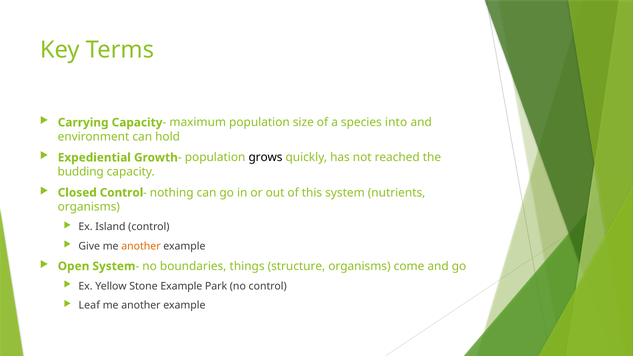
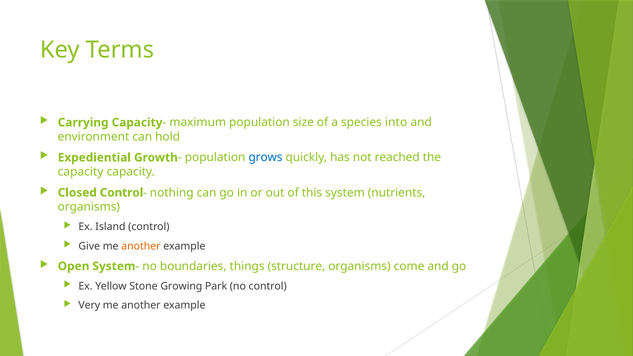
grows colour: black -> blue (266, 158)
budding: budding -> capacity (81, 172)
Stone Example: Example -> Growing (181, 286)
Leaf: Leaf -> Very (89, 305)
